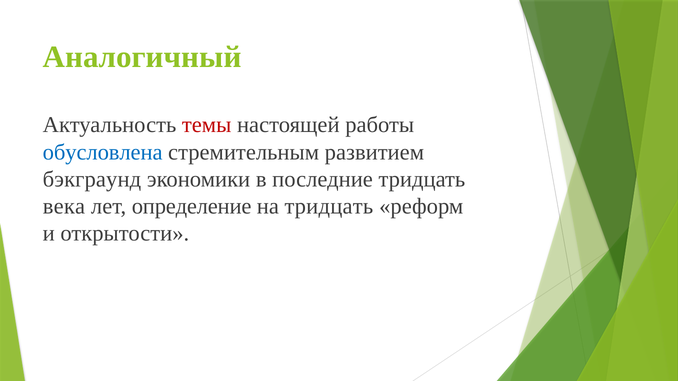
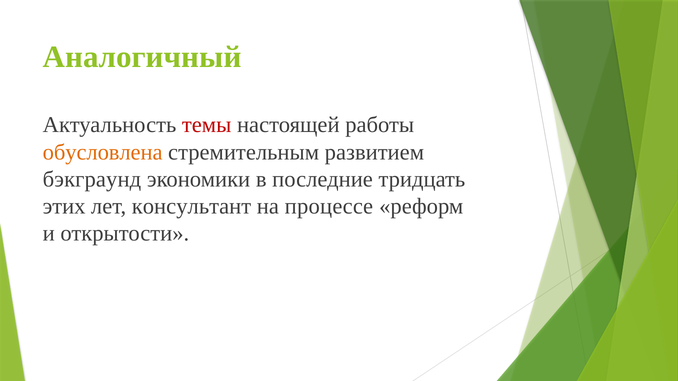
обусловлена colour: blue -> orange (103, 152)
века: века -> этих (64, 206)
определение: определение -> консультант (191, 206)
на тридцать: тридцать -> процессе (329, 206)
